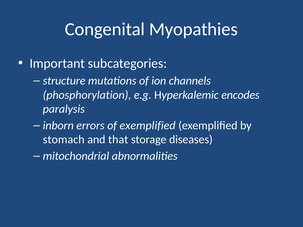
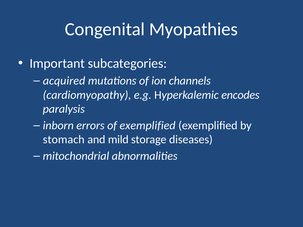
structure: structure -> acquired (64, 81)
phosphorylation: phosphorylation -> cardiomyopathy (87, 95)
that: that -> mild (118, 140)
